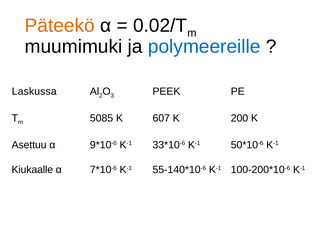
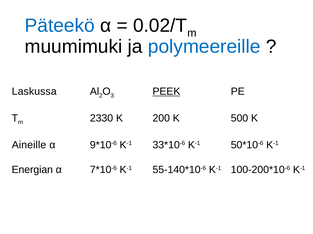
Päteekö colour: orange -> blue (60, 26)
PEEK underline: none -> present (166, 92)
5085: 5085 -> 2330 (102, 119)
607: 607 -> 200 (161, 119)
200: 200 -> 500 (239, 119)
Asettuu: Asettuu -> Aineille (29, 145)
Kiukaalle: Kiukaalle -> Energian (32, 170)
